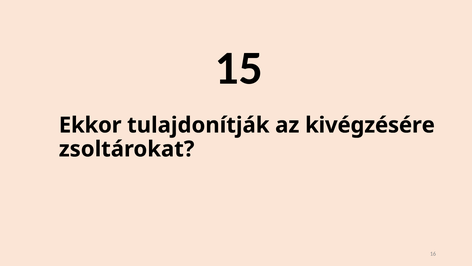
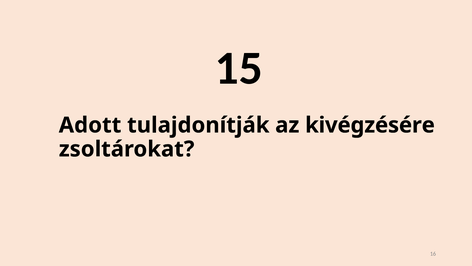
Ekkor: Ekkor -> Adott (90, 125)
